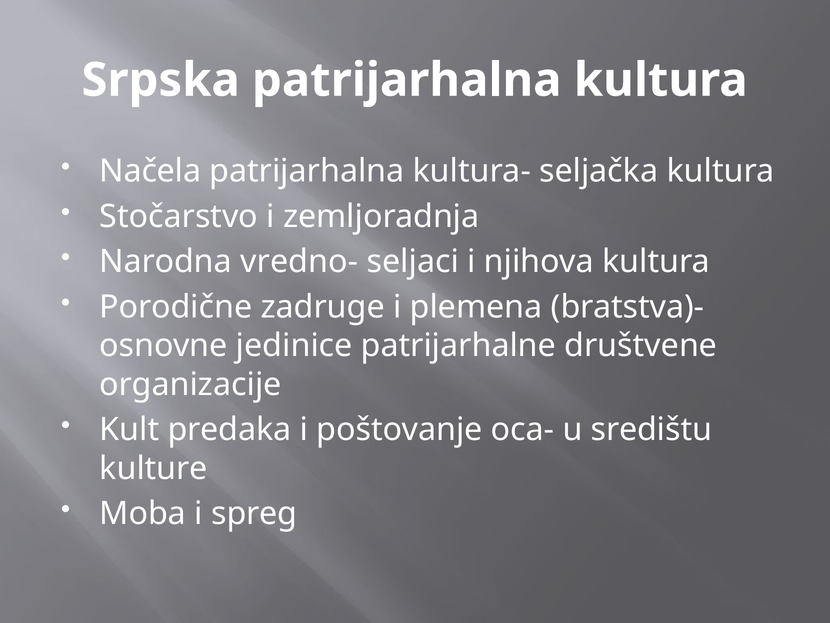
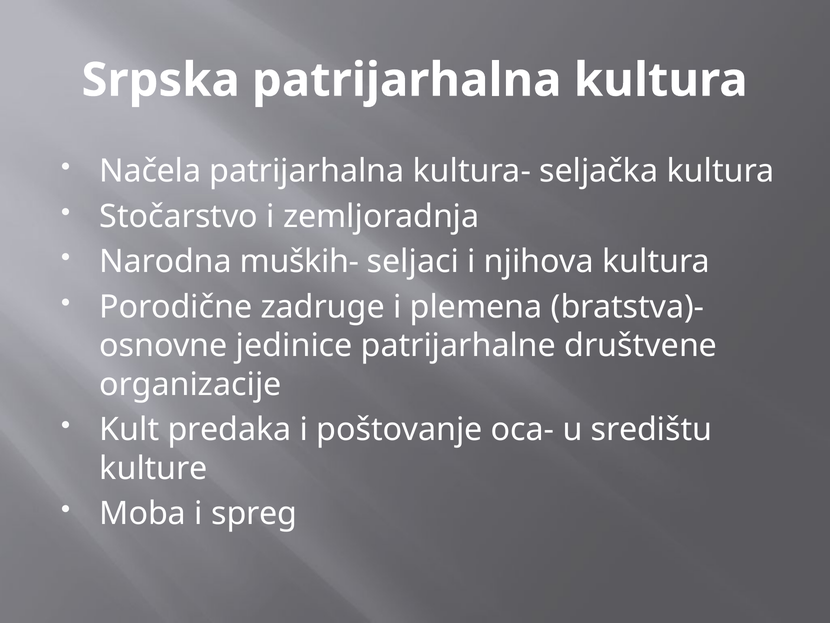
vredno-: vredno- -> muških- (300, 261)
